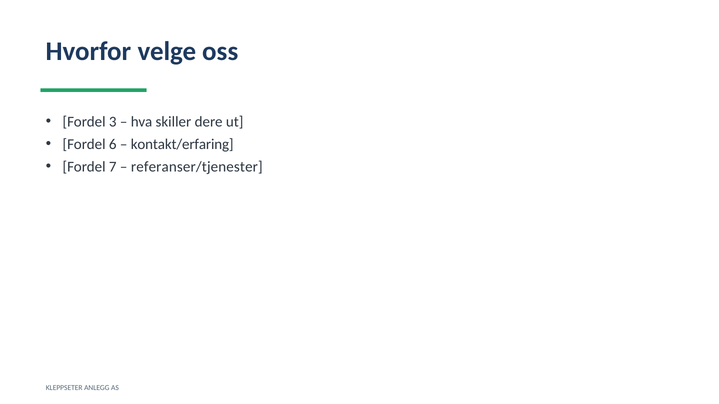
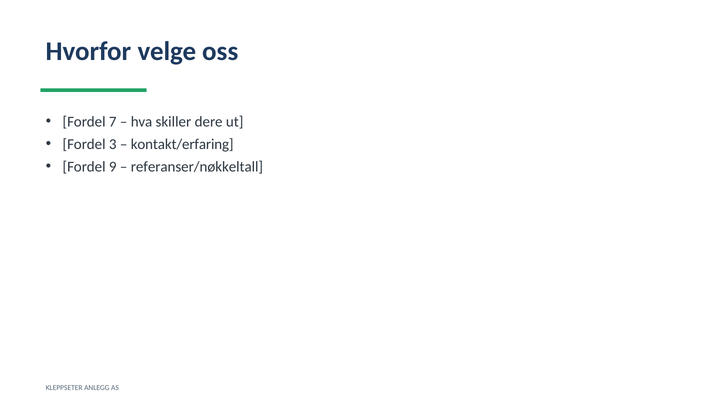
3: 3 -> 7 (113, 122)
6: 6 -> 3 (113, 144)
7: 7 -> 9 (113, 167)
referanser/tjenester: referanser/tjenester -> referanser/nøkkeltall (197, 167)
